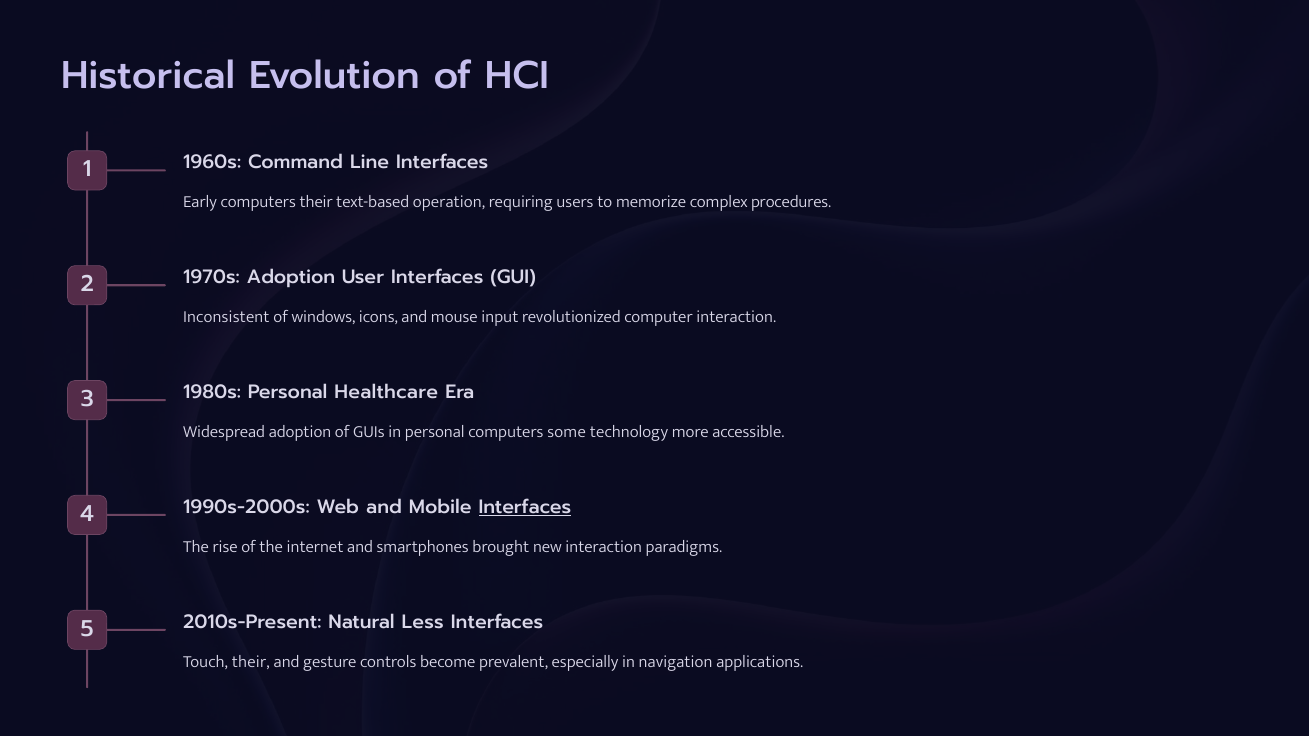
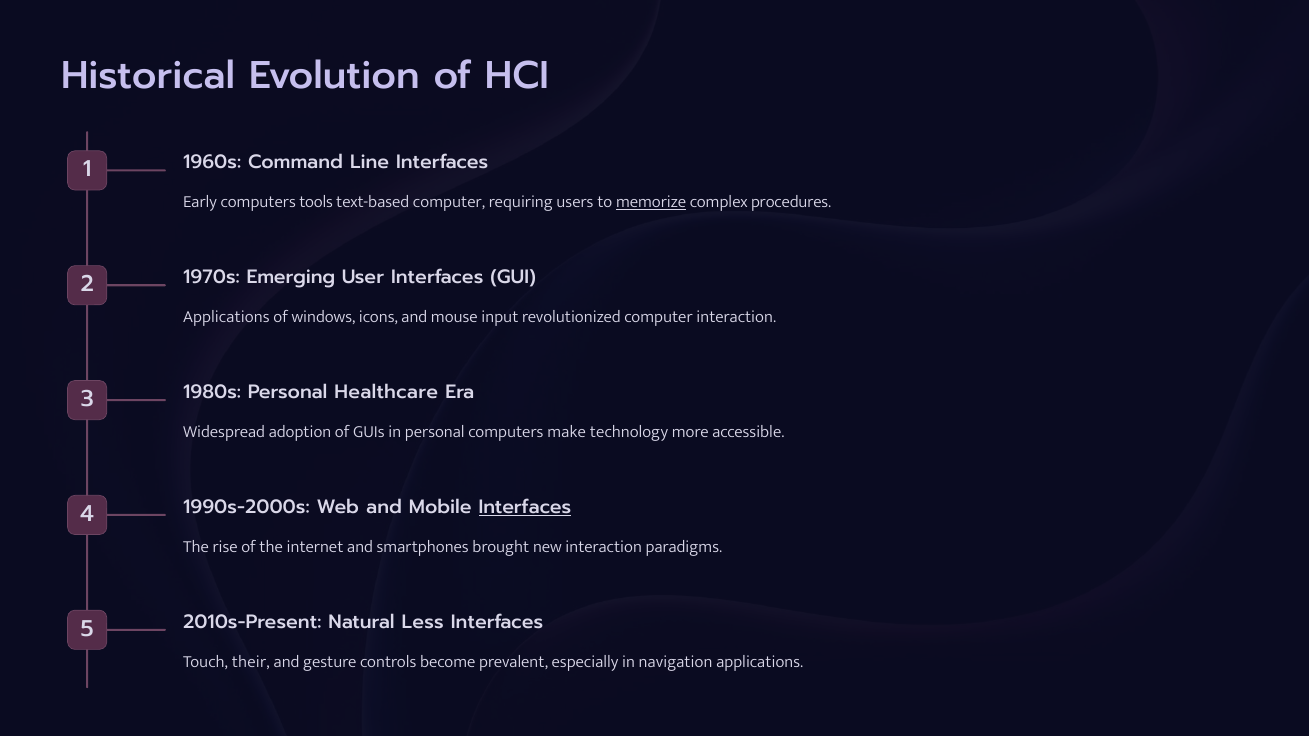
computers their: their -> tools (316, 202)
text-based operation: operation -> computer (449, 202)
memorize underline: none -> present (651, 202)
1970s Adoption: Adoption -> Emerging (291, 277)
Inconsistent: Inconsistent -> Applications (226, 317)
some: some -> make (567, 432)
